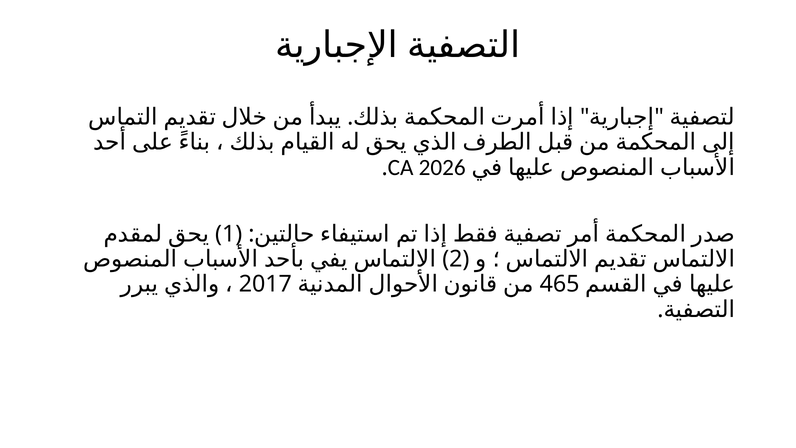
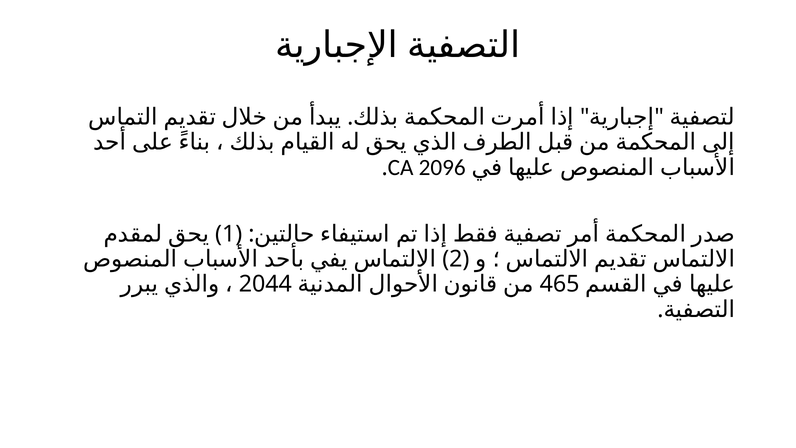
2026: 2026 -> 2096 (442, 167)
2017: 2017 -> 2044 (265, 284)
